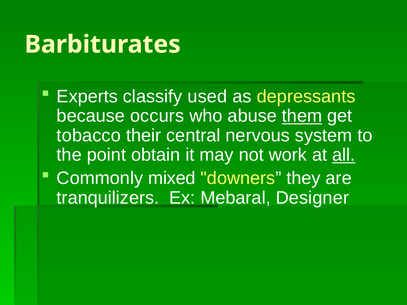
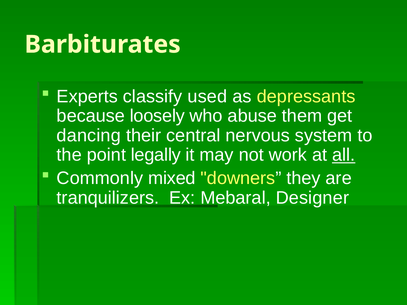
occurs: occurs -> loosely (157, 116)
them underline: present -> none (302, 116)
tobacco: tobacco -> dancing (89, 136)
obtain: obtain -> legally (156, 155)
